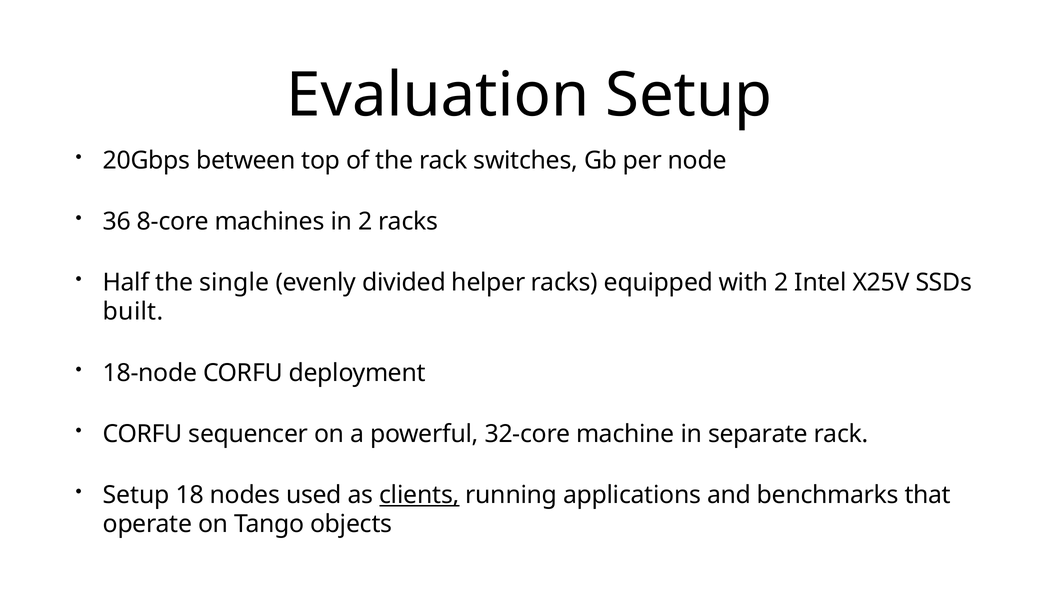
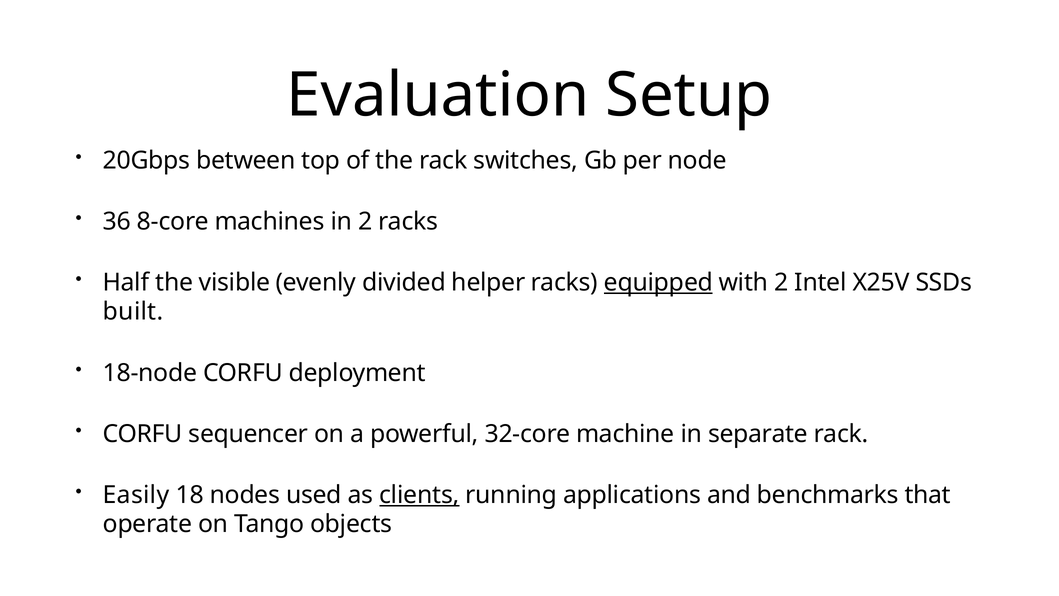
single: single -> visible (234, 282)
equipped underline: none -> present (658, 282)
Setup: Setup -> Easily (136, 495)
